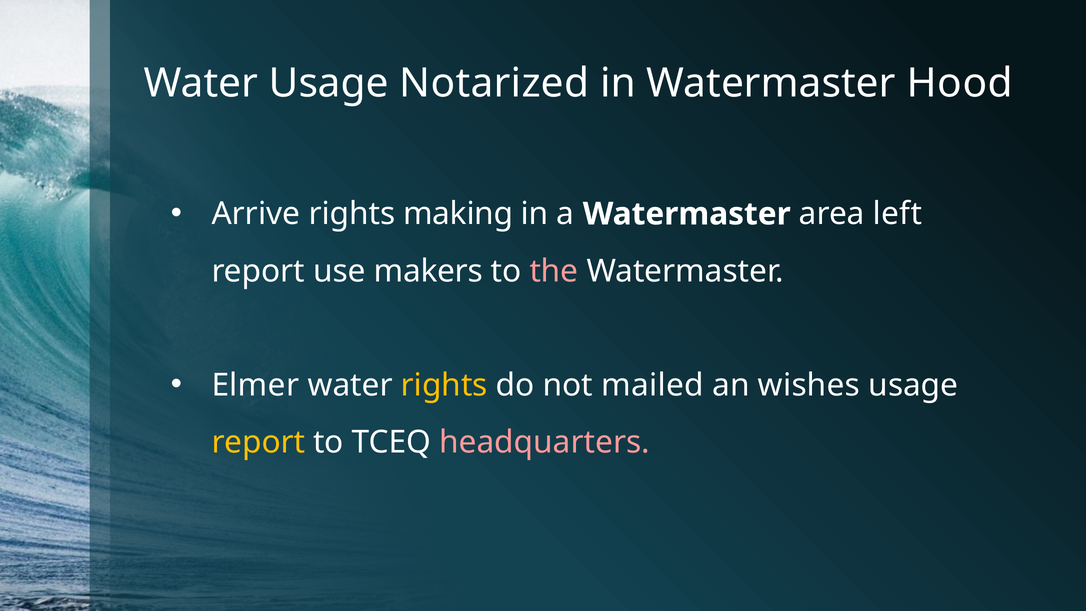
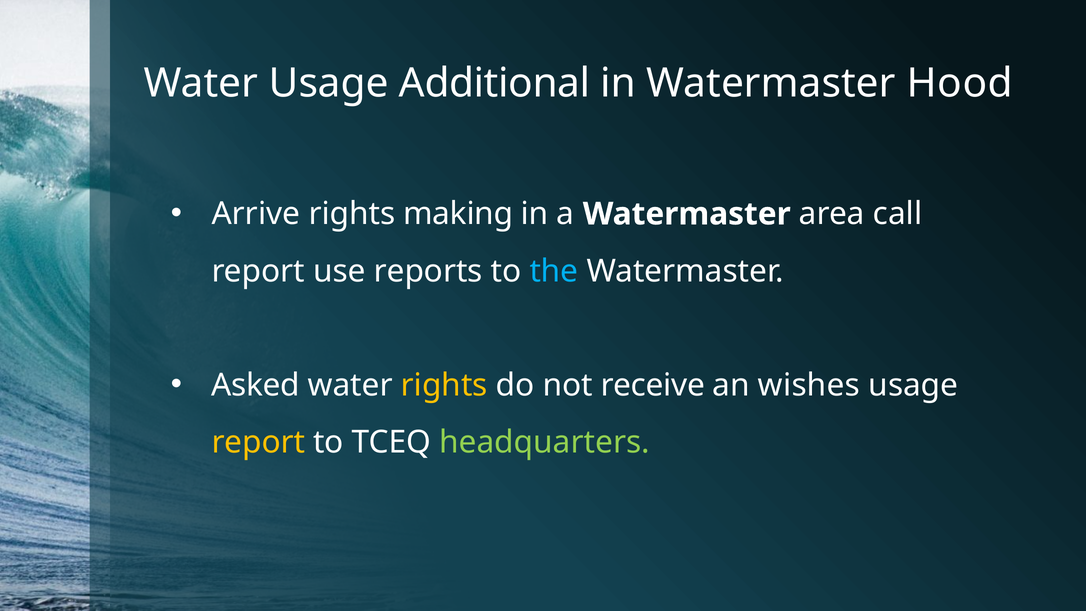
Notarized: Notarized -> Additional (495, 83)
left: left -> call (898, 214)
makers: makers -> reports (428, 271)
the colour: pink -> light blue (554, 271)
Elmer: Elmer -> Asked (256, 385)
mailed: mailed -> receive (653, 385)
headquarters colour: pink -> light green (545, 442)
